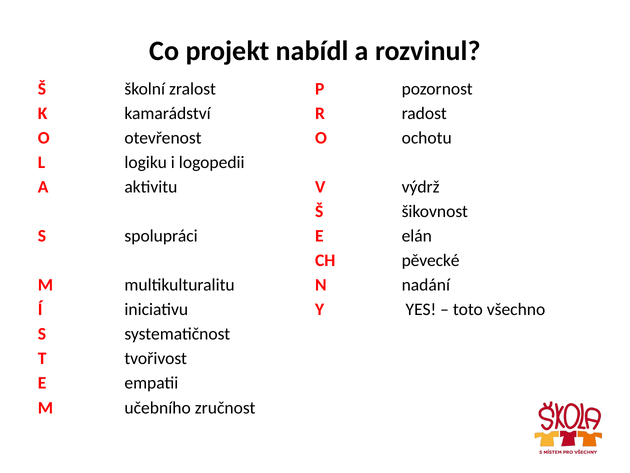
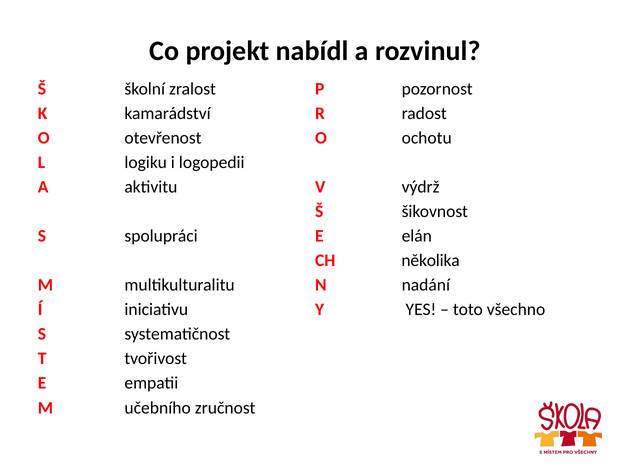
pěvecké: pěvecké -> několika (431, 260)
